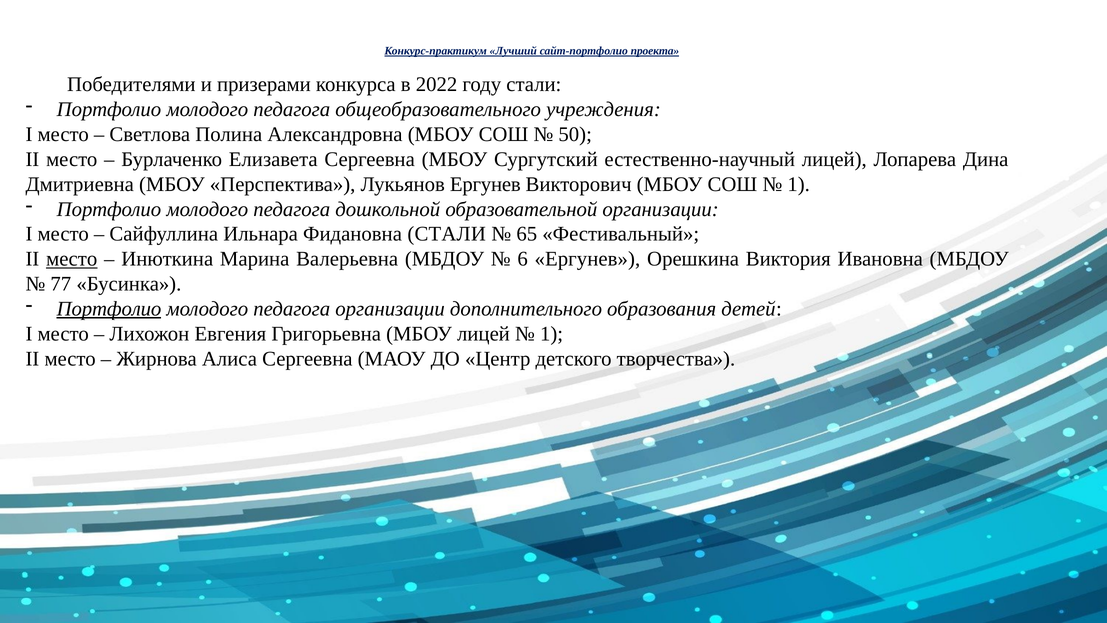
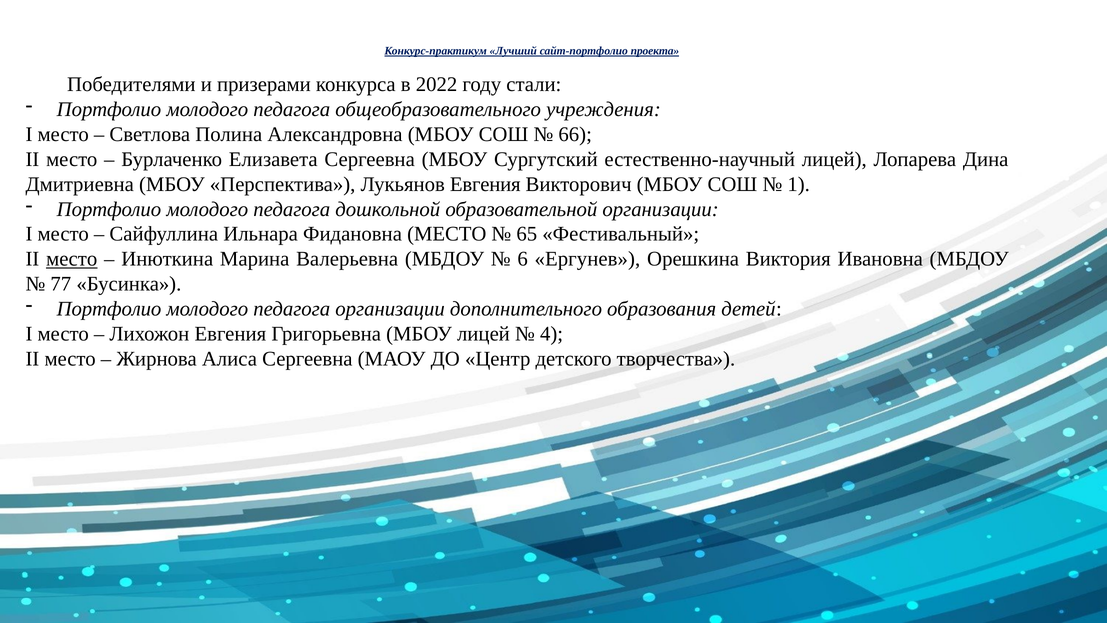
50: 50 -> 66 (575, 134)
Лукьянов Ергунев: Ергунев -> Евгения (485, 184)
Фидановна СТАЛИ: СТАЛИ -> МЕСТО (447, 234)
Портфолио underline: present -> none (109, 309)
1: 1 -> 4 (552, 334)
